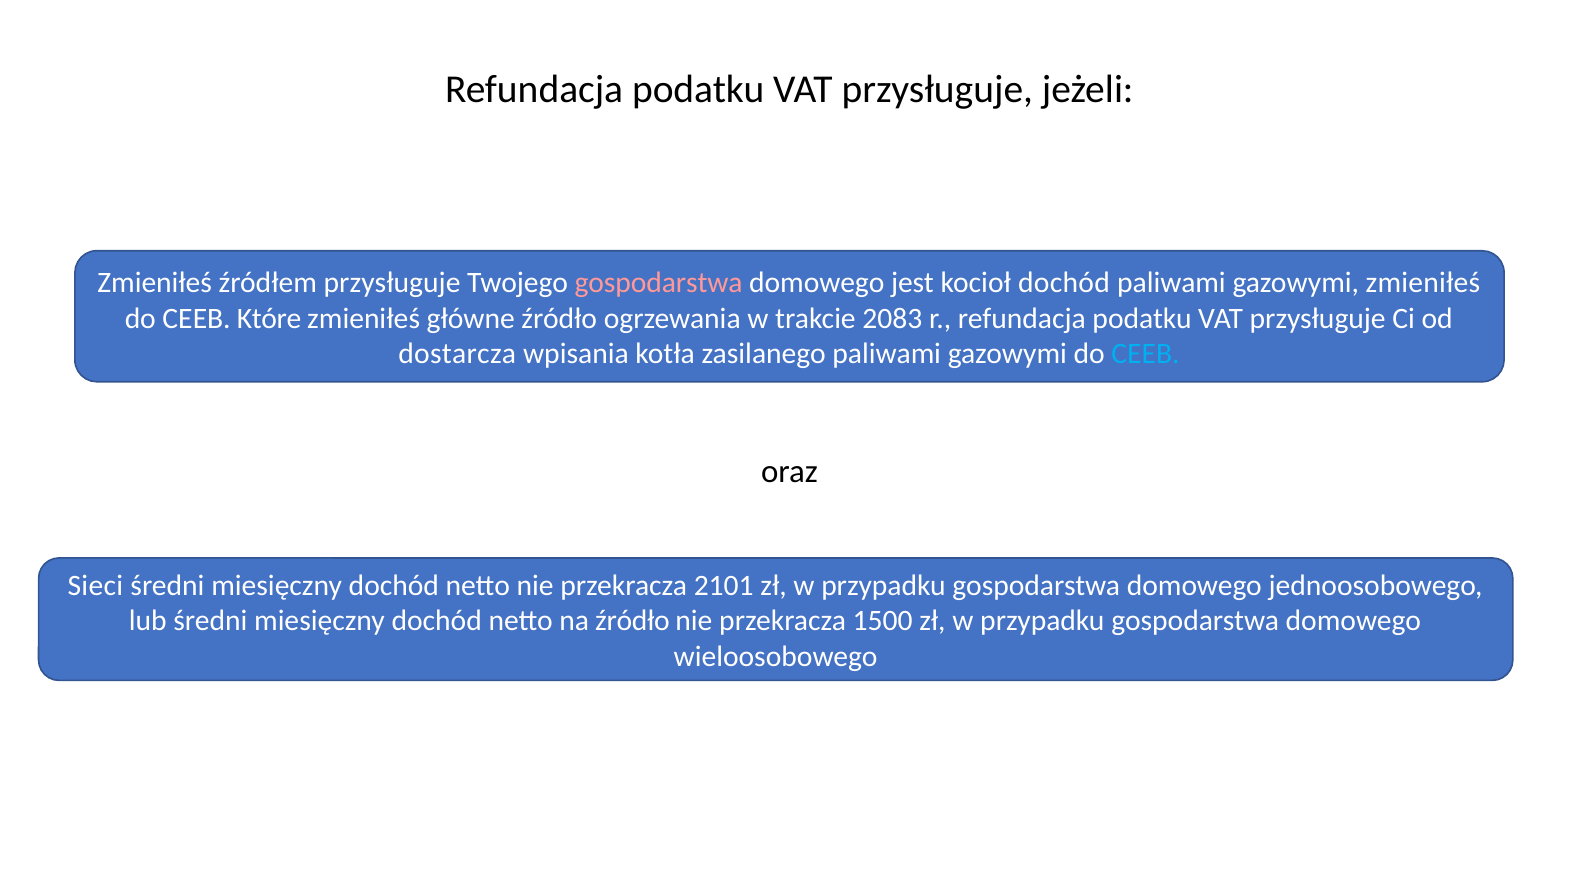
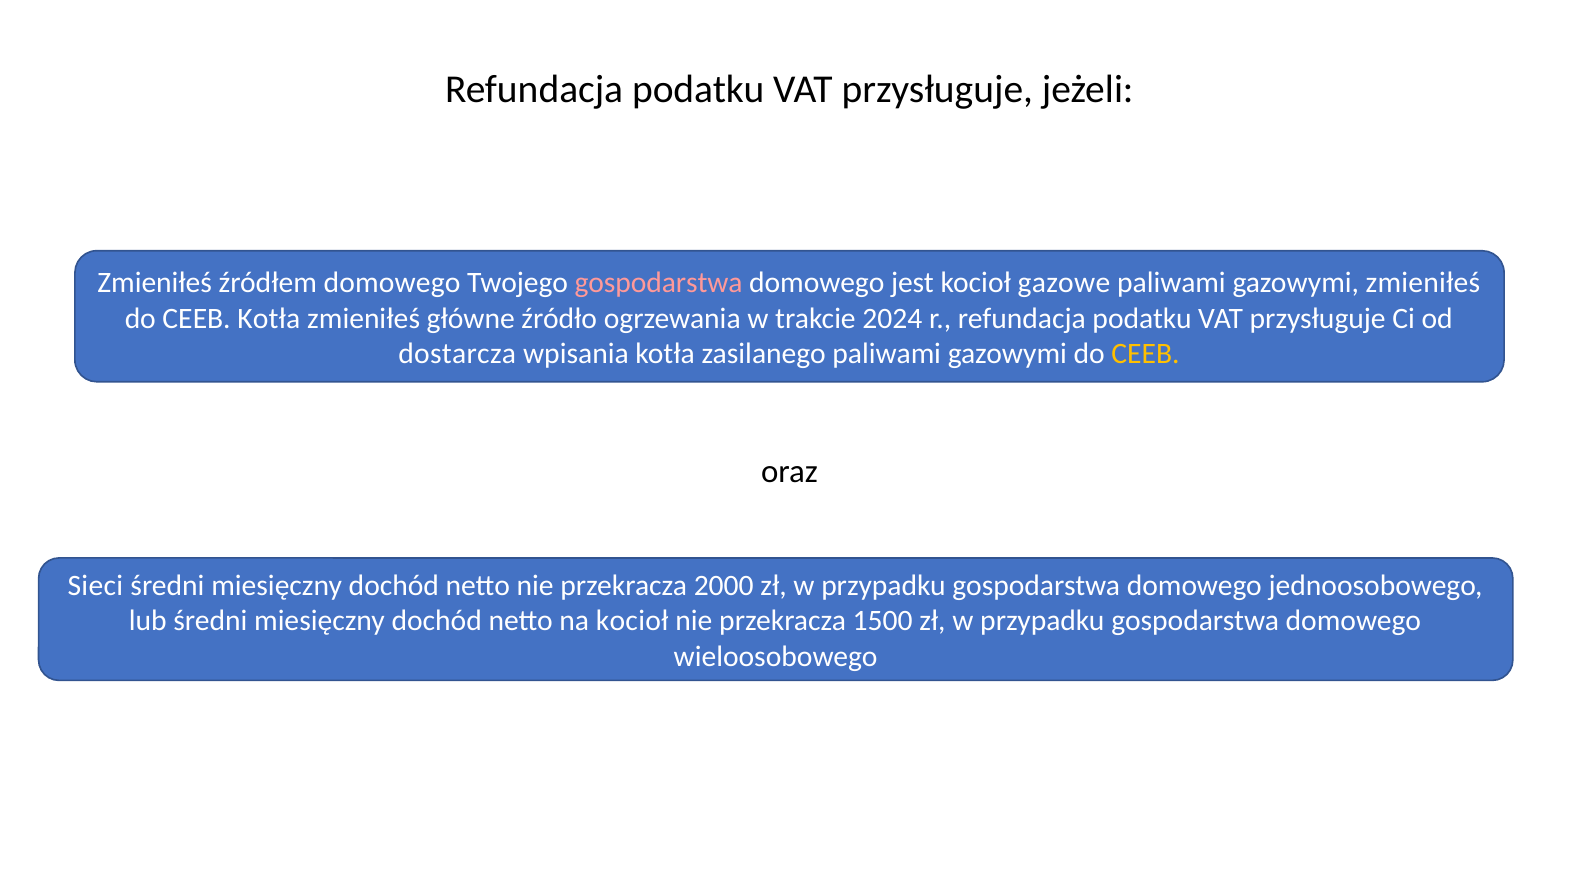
źródłem przysługuje: przysługuje -> domowego (392, 283)
kocioł dochód: dochód -> gazowe (1064, 283)
CEEB Które: Które -> Kotła (269, 318)
2083: 2083 -> 2024 (892, 318)
CEEB colour: light blue -> yellow (1146, 354)
2101: 2101 -> 2000 (724, 586)
na źródło: źródło -> kocioł (632, 621)
